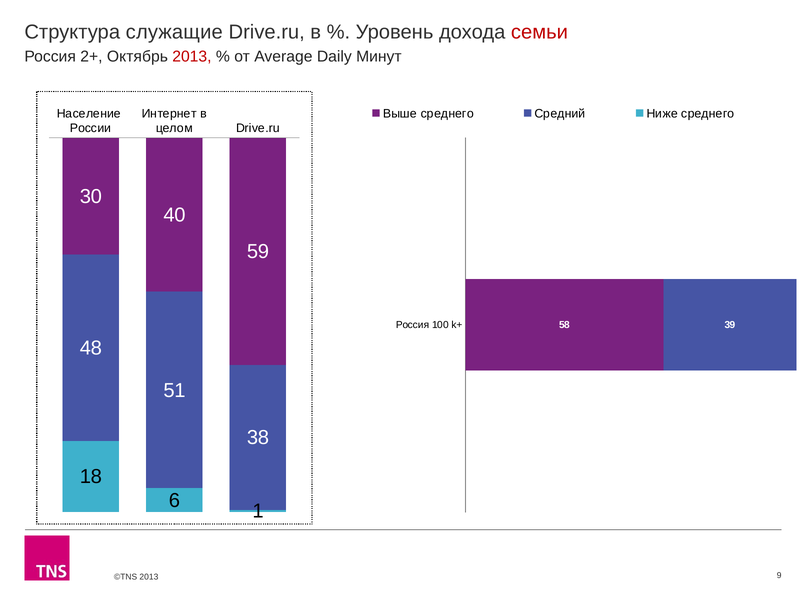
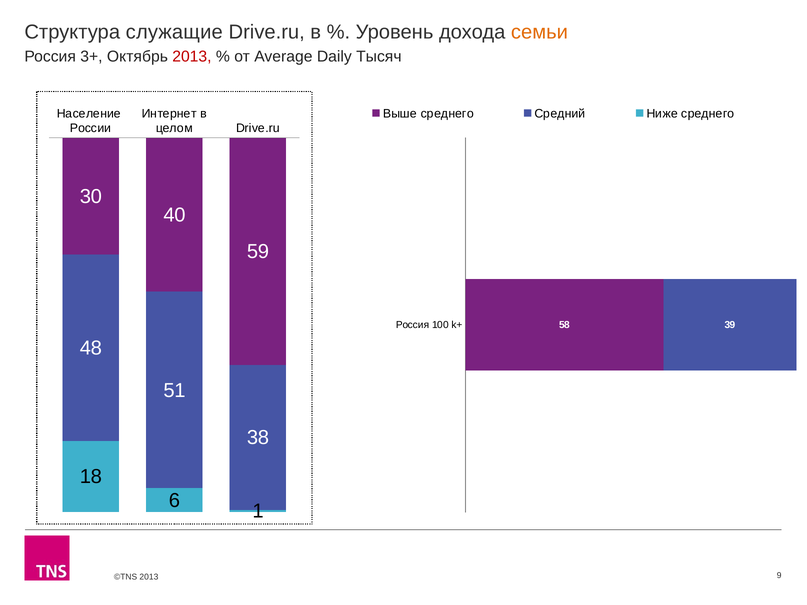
семьи colour: red -> orange (539, 32)
2+: 2+ -> 3+ (91, 56)
Минут: Минут -> Тысяч (379, 56)
